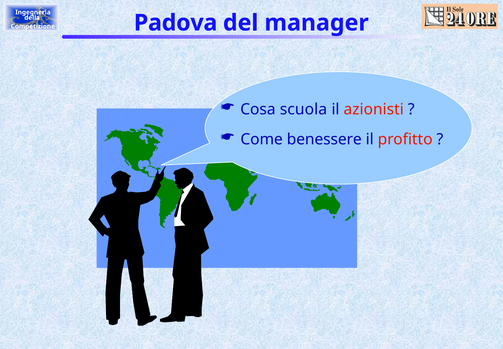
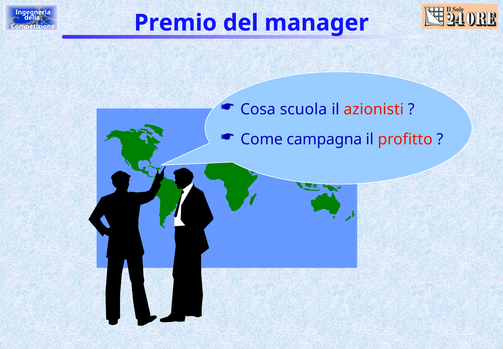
Padova: Padova -> Premio (175, 23)
benessere: benessere -> campagna (324, 139)
